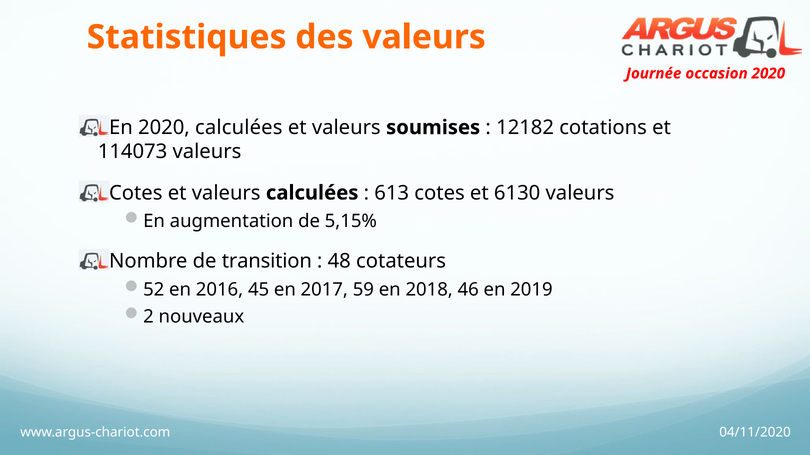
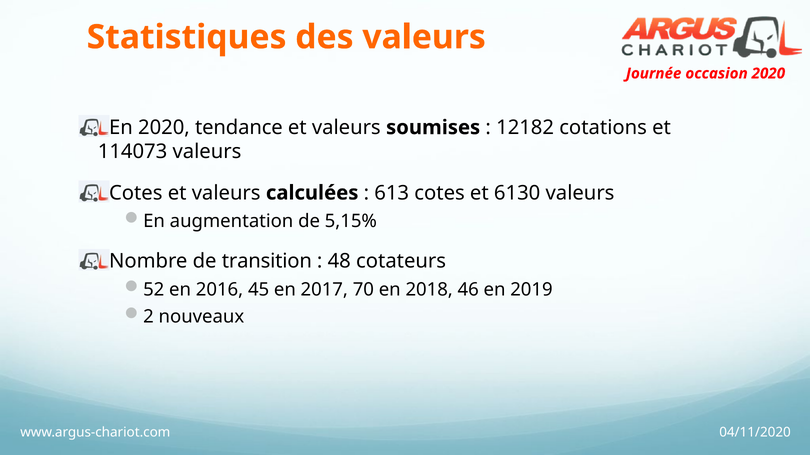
2020 calculées: calculées -> tendance (239, 128)
59: 59 -> 70 (363, 290)
